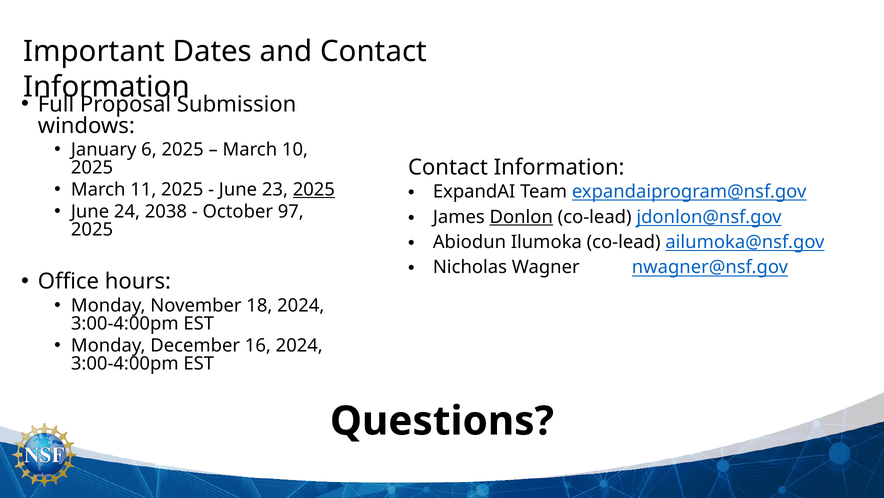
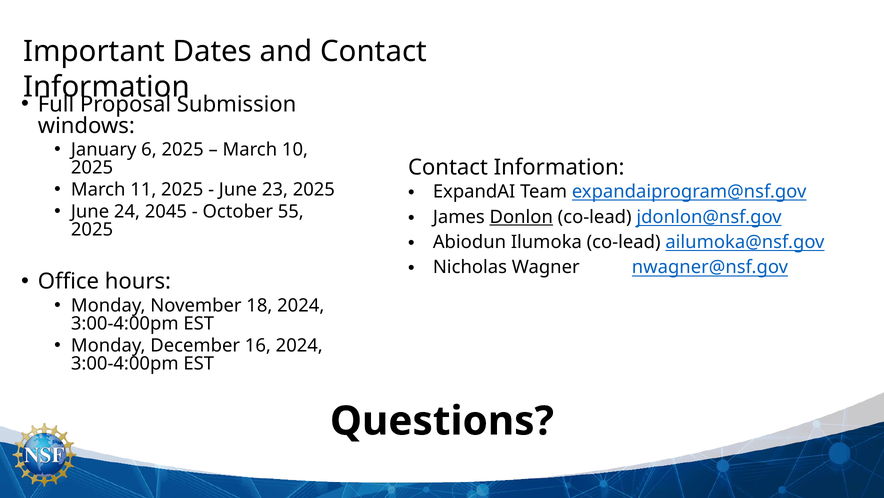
2025 underline: present -> none (314, 189)
2038: 2038 -> 2045 (166, 211)
97: 97 -> 55 (291, 211)
